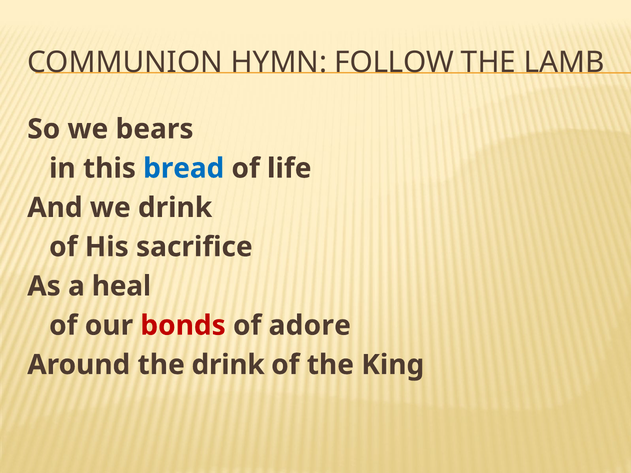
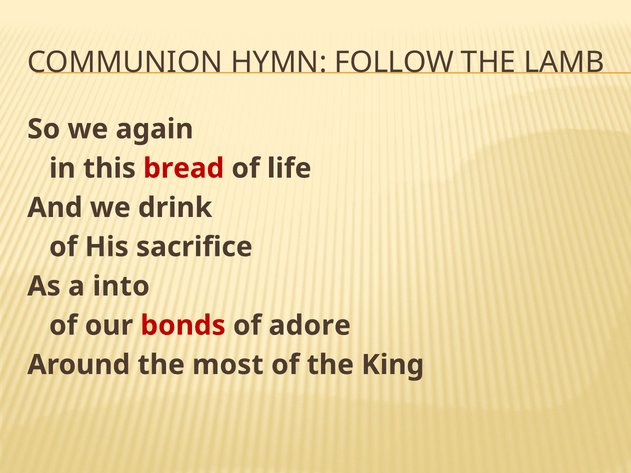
bears: bears -> again (155, 129)
bread colour: blue -> red (184, 168)
heal: heal -> into (121, 286)
the drink: drink -> most (228, 365)
